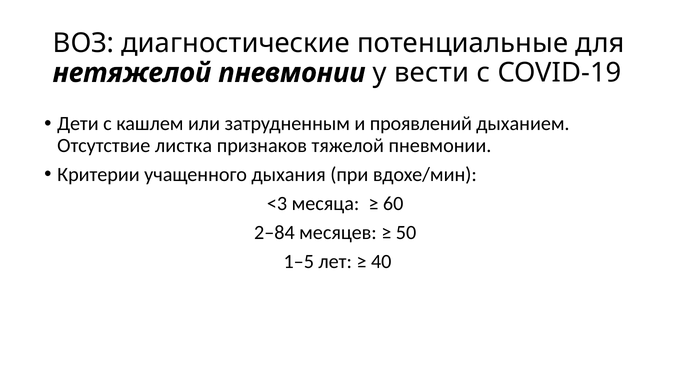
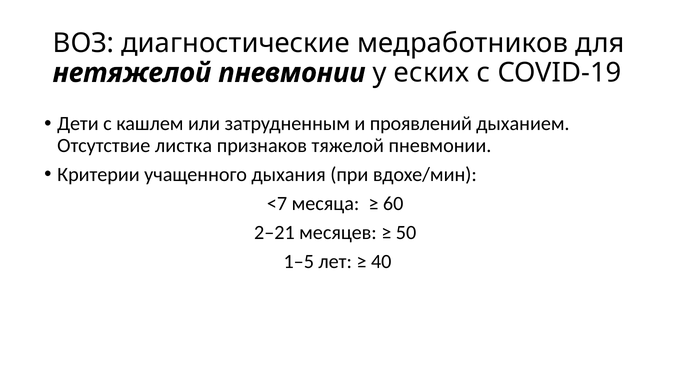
потенциальные: потенциальные -> медработников (463, 43)
вести: вести -> еских (432, 73)
<3: <3 -> <7 (277, 204)
2–84: 2–84 -> 2–21 (274, 233)
